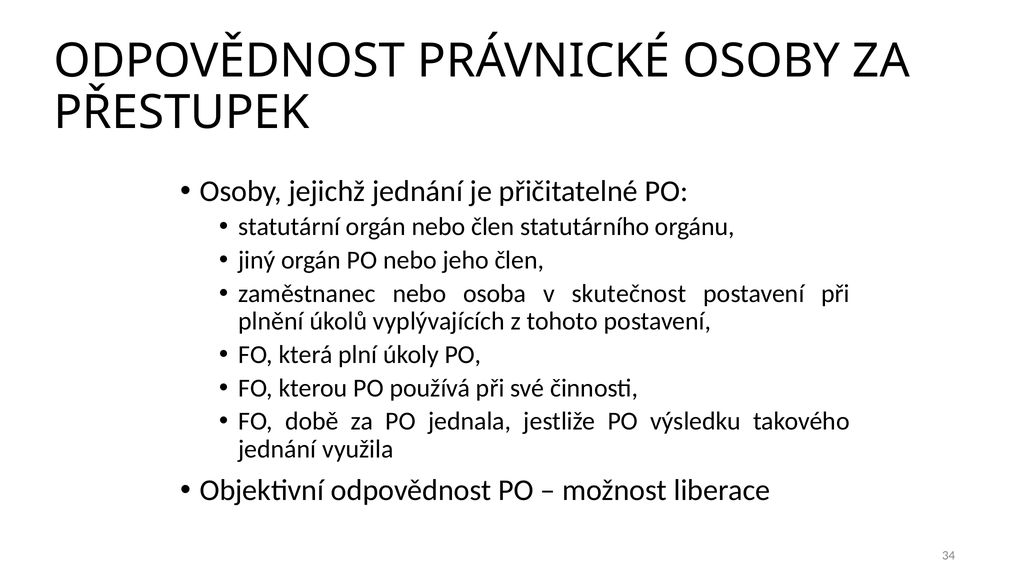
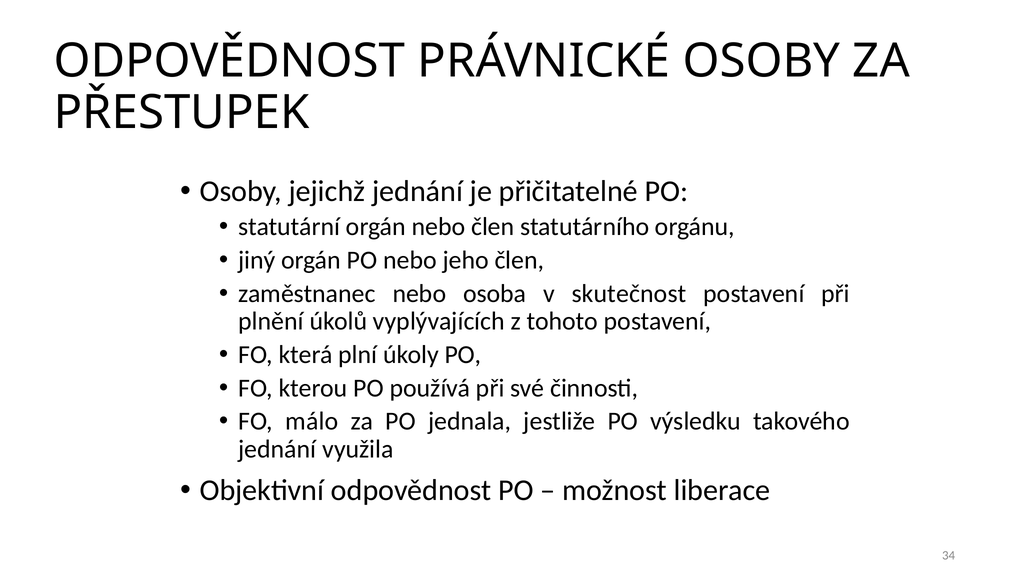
době: době -> málo (312, 421)
